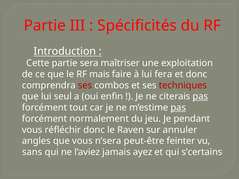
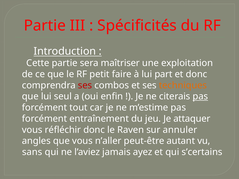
mais: mais -> petit (99, 74)
fera: fera -> part (163, 74)
techniques colour: red -> orange (183, 85)
pas underline: present -> none (178, 108)
normalement: normalement -> entraînement (99, 119)
pendant: pendant -> attaquer (192, 119)
n’sera: n’sera -> n’aller (108, 141)
feinter: feinter -> autant (181, 141)
